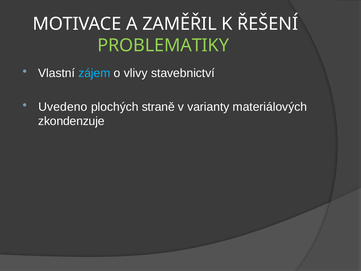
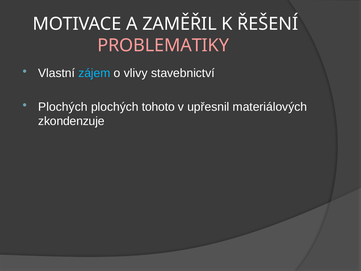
PROBLEMATIKY colour: light green -> pink (163, 45)
Uvedeno: Uvedeno -> Plochých (63, 107)
straně: straně -> tohoto (158, 107)
varianty: varianty -> upřesnil (208, 107)
